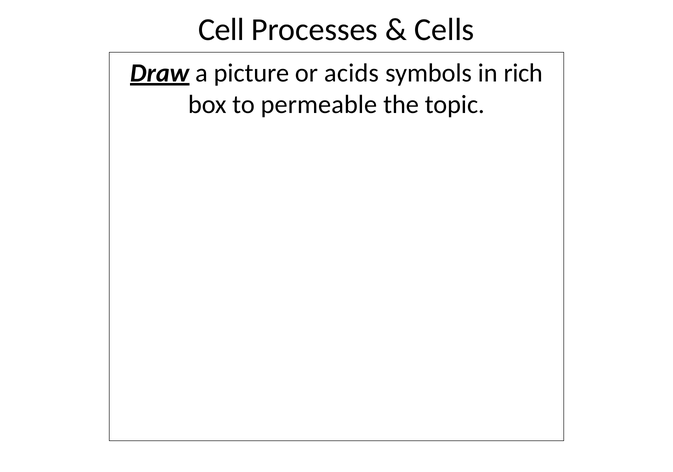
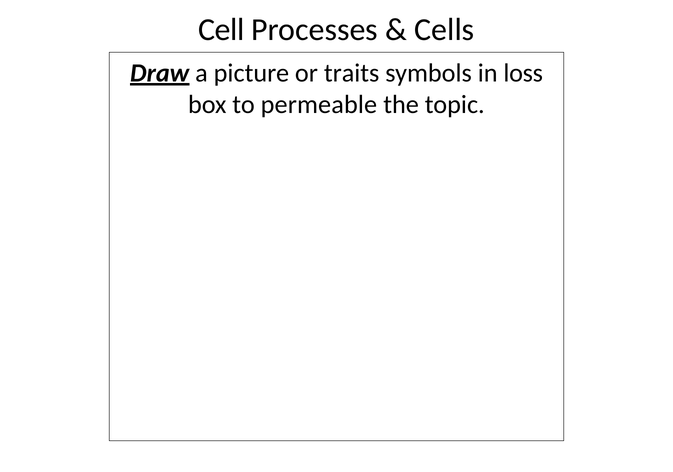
acids: acids -> traits (352, 73)
rich: rich -> loss (523, 73)
